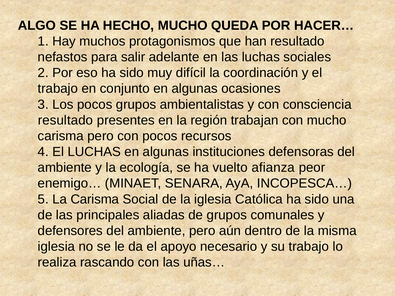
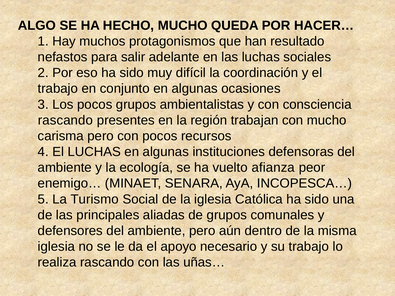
resultado: resultado -> rascando (65, 120)
La Carisma: Carisma -> Turismo (95, 199)
